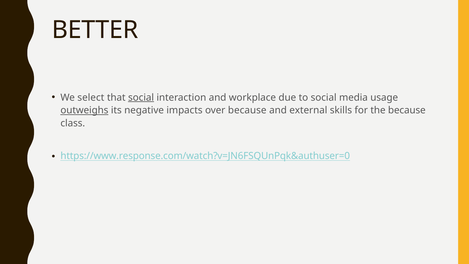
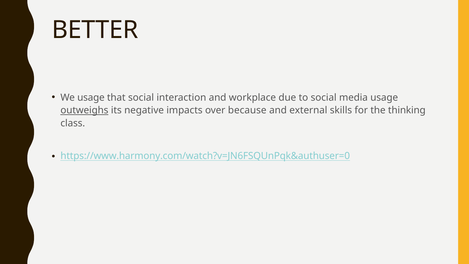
We select: select -> usage (91, 97)
social underline: present -> none (141, 97)
the because: because -> thinking (407, 110)
https://www.response.com/watch?v=JN6FSQUnPqk&authuser=0: https://www.response.com/watch?v=JN6FSQUnPqk&authuser=0 -> https://www.harmony.com/watch?v=JN6FSQUnPqk&authuser=0 (205, 156)
